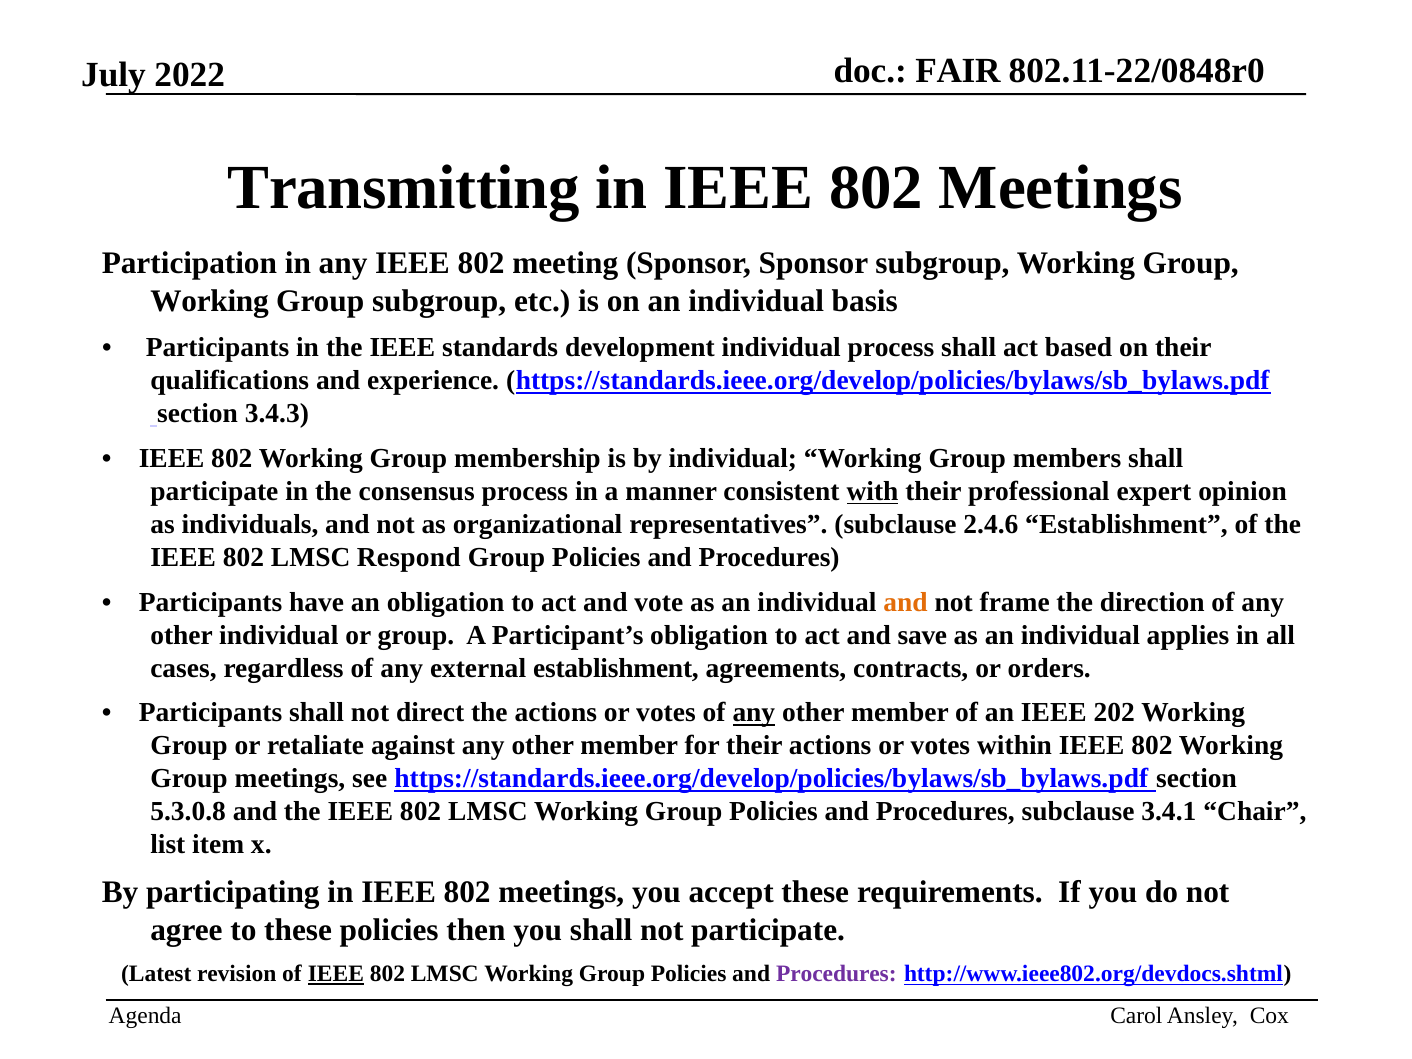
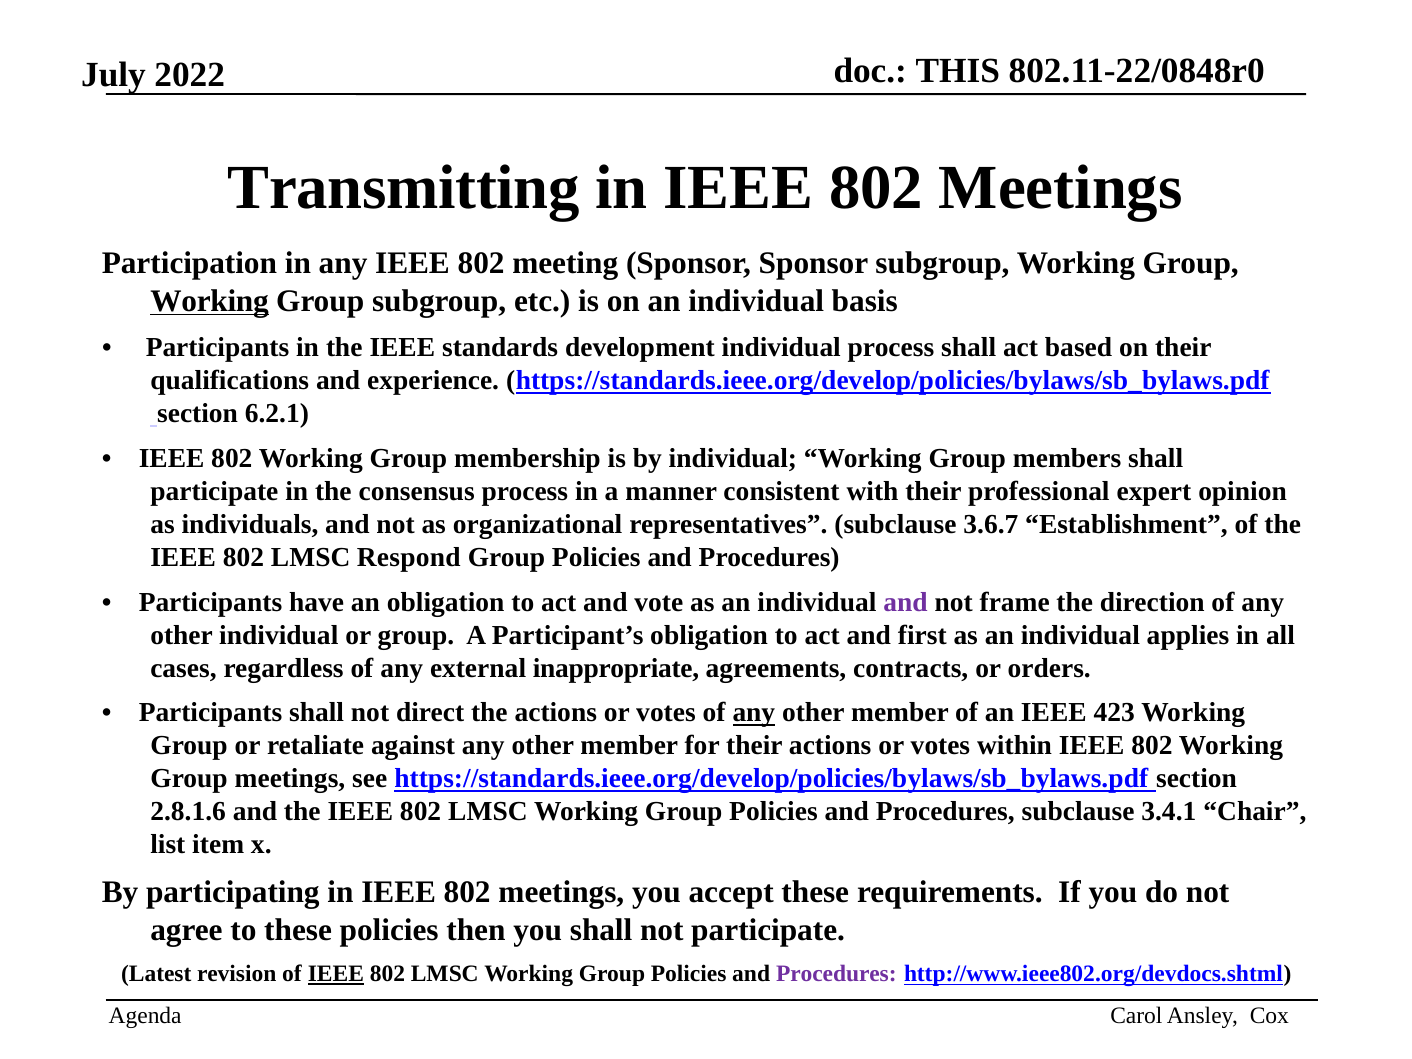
FAIR: FAIR -> THIS (958, 71)
Working underline: none -> present (210, 301)
3.4.3: 3.4.3 -> 6.2.1 (277, 414)
with underline: present -> none (872, 492)
2.4.6: 2.4.6 -> 3.6.7 (991, 524)
and colour: orange -> purple (906, 602)
save: save -> first (922, 635)
external establishment: establishment -> inappropriate (616, 668)
202: 202 -> 423 (1114, 713)
5.3.0.8: 5.3.0.8 -> 2.8.1.6 (188, 812)
